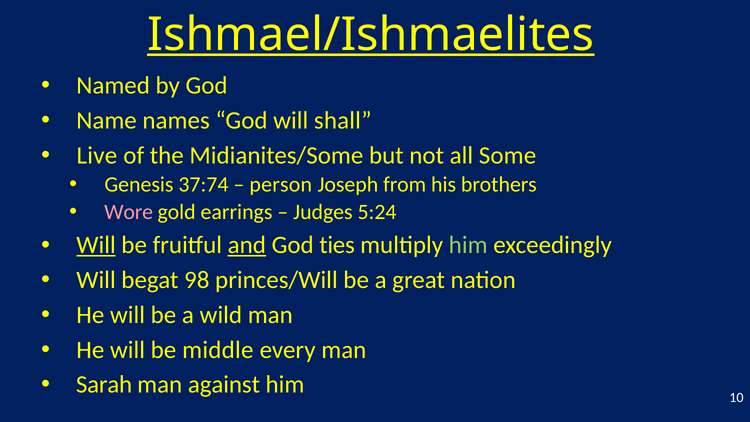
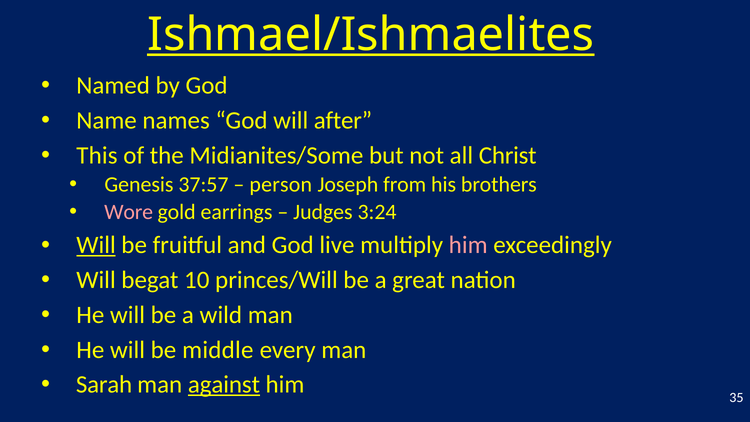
shall: shall -> after (343, 120)
Live: Live -> This (97, 155)
Some: Some -> Christ (508, 155)
37:74: 37:74 -> 37:57 (203, 184)
5:24: 5:24 -> 3:24 (377, 212)
and underline: present -> none (247, 245)
ties: ties -> live (337, 245)
him colour: light green -> pink (468, 245)
98: 98 -> 10 (197, 280)
against underline: none -> present (224, 384)
10: 10 -> 35 (736, 397)
